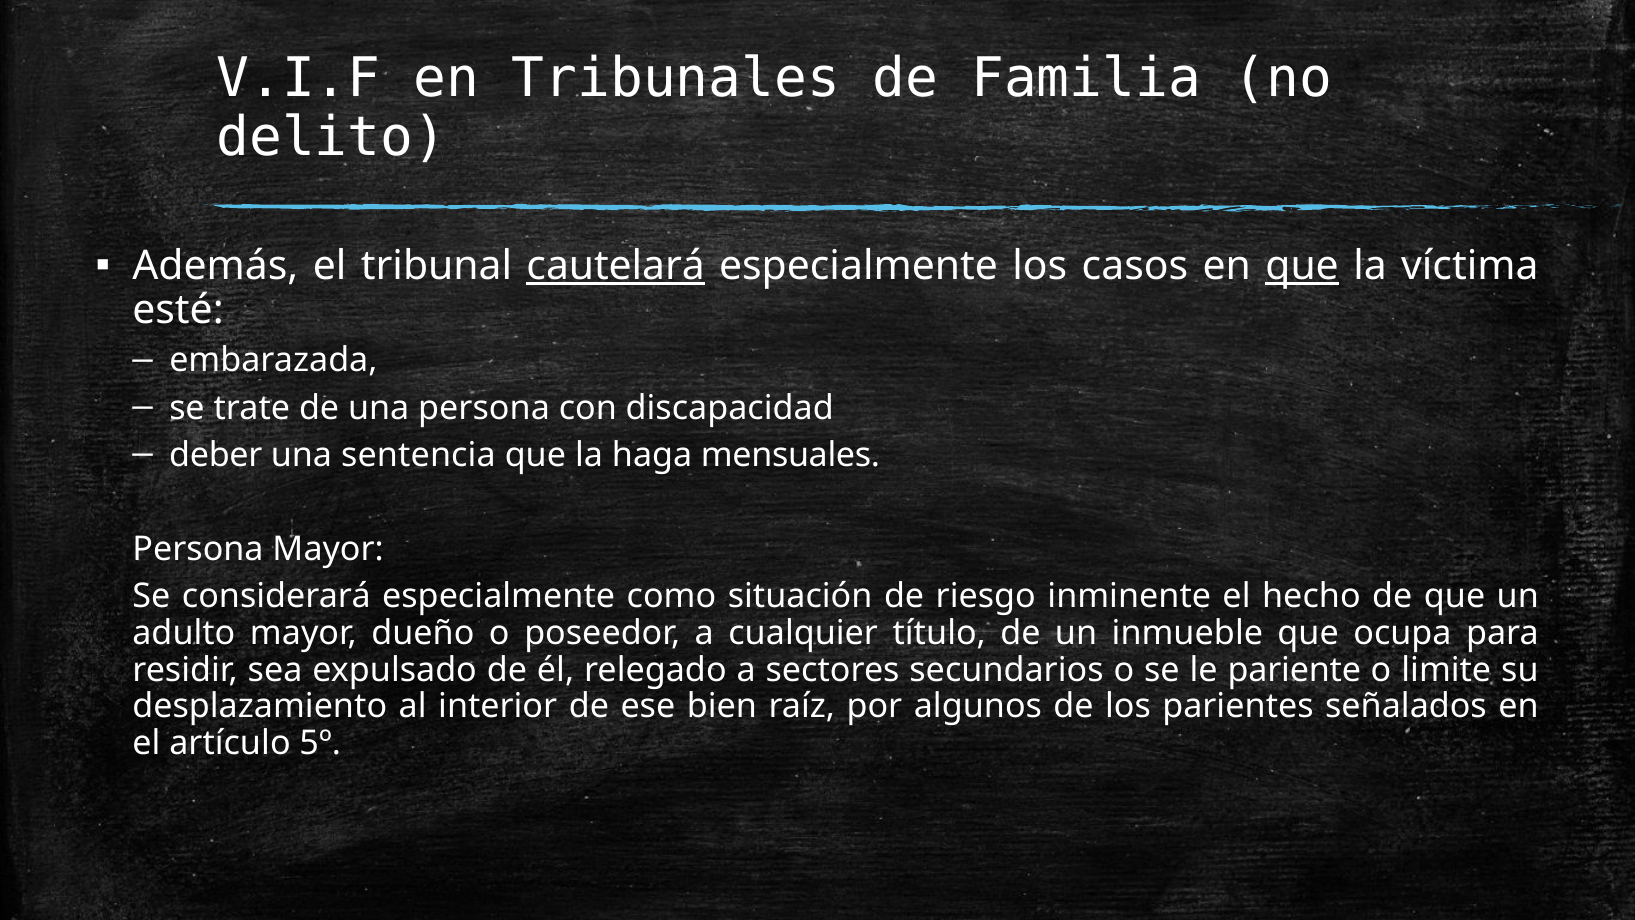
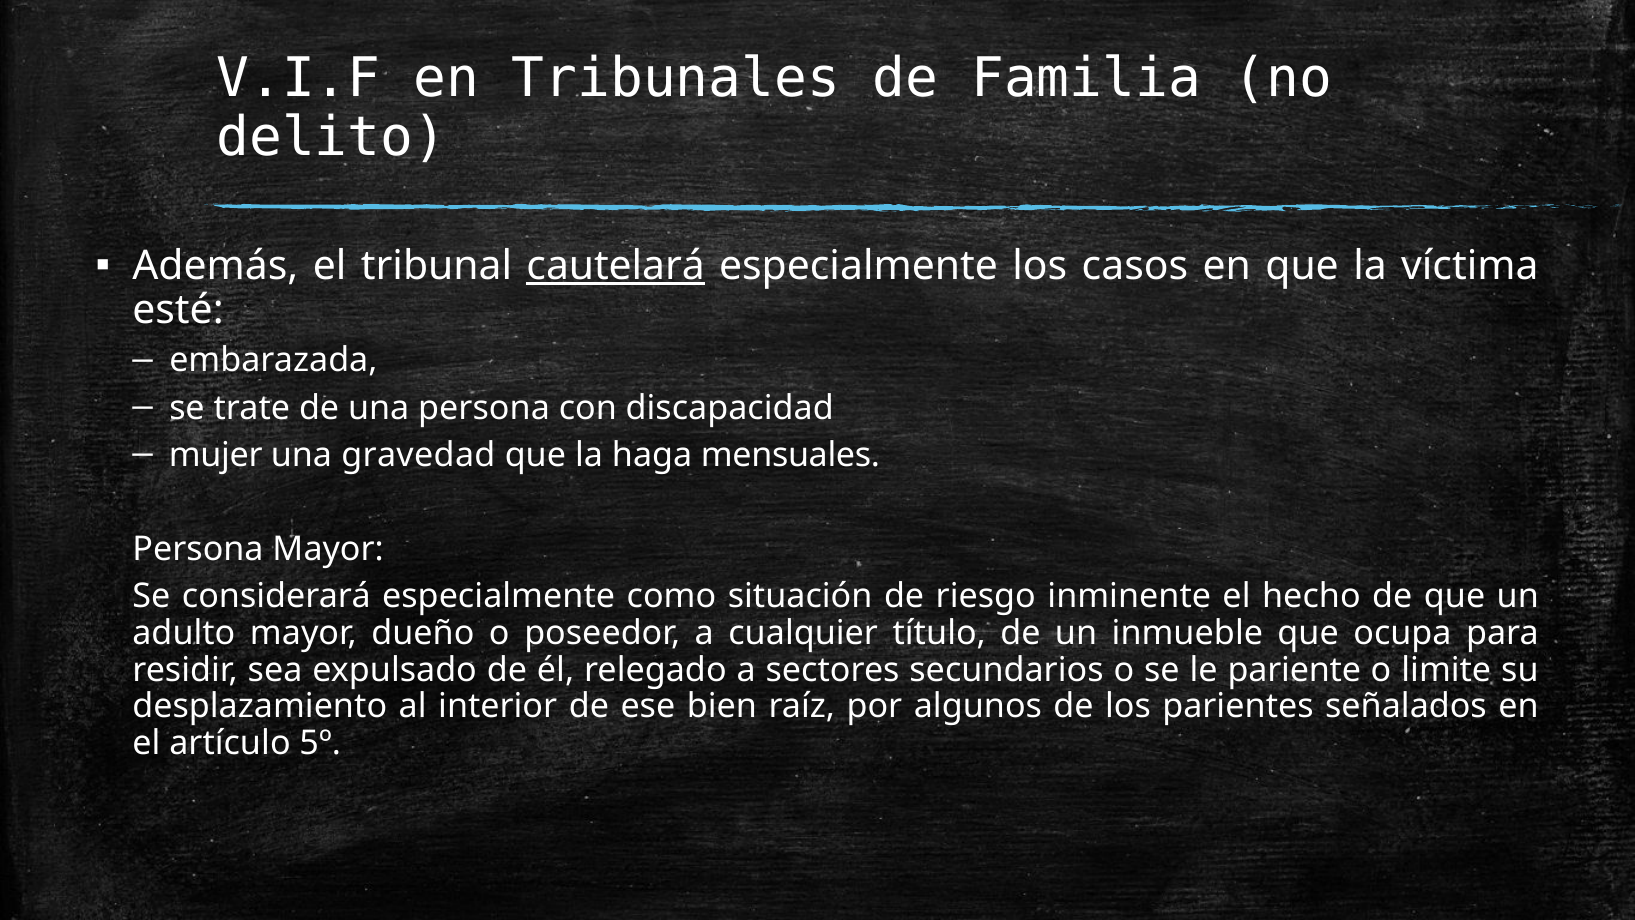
que underline: present -> none (1302, 266)
deber: deber -> mujer (216, 455)
sentencia: sentencia -> gravedad (418, 455)
